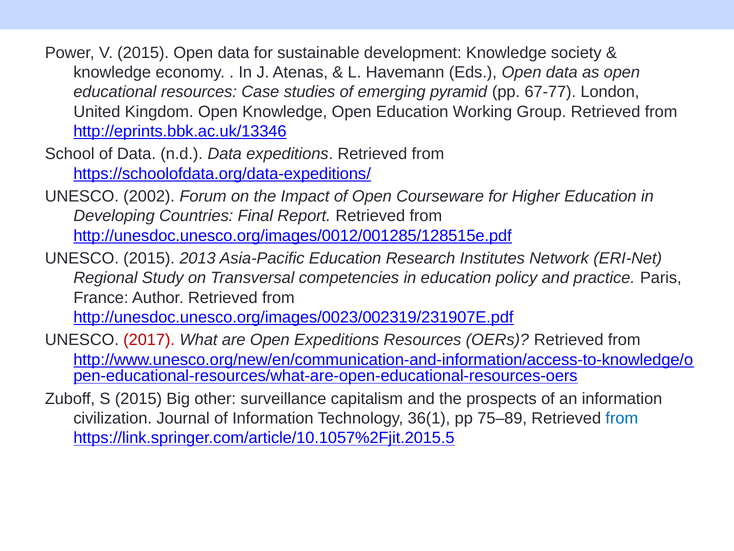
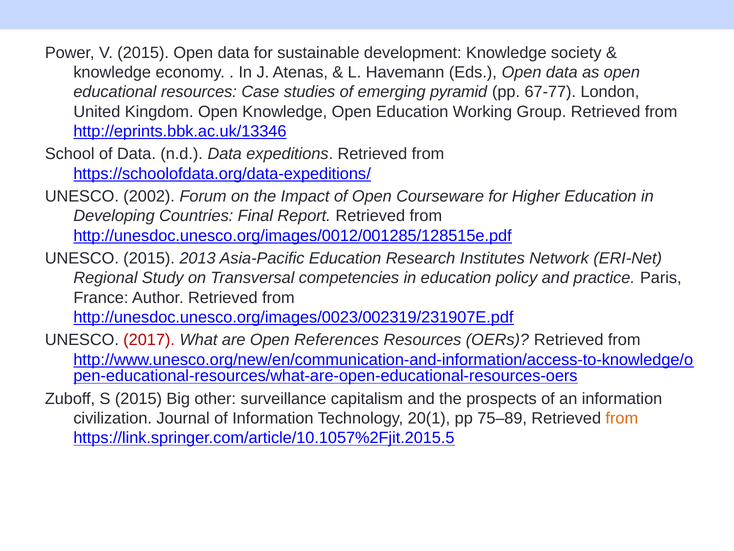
Open Expeditions: Expeditions -> References (337, 340)
36(1: 36(1 -> 20(1 (429, 418)
from colour: blue -> orange (622, 418)
